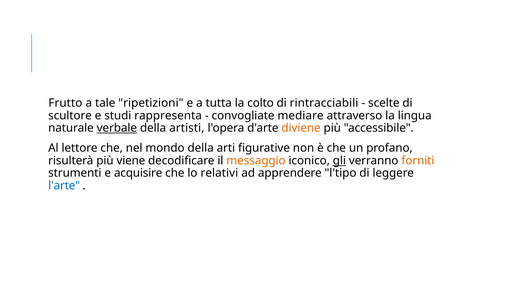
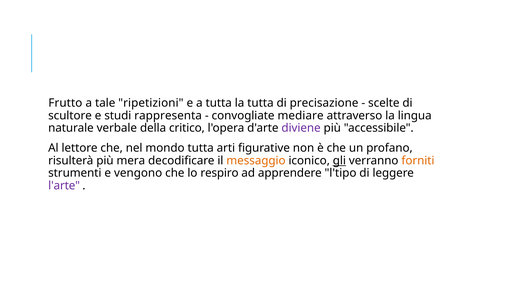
la colto: colto -> tutta (260, 103)
rintracciabili: rintracciabili -> precisazione (324, 103)
verbale underline: present -> none (117, 128)
artisti: artisti -> critico (187, 128)
diviene colour: orange -> purple (301, 128)
mondo della: della -> tutta (201, 148)
viene: viene -> mera (131, 160)
acquisire: acquisire -> vengono (138, 173)
relativi: relativi -> respiro (219, 173)
l'arte colour: blue -> purple (64, 185)
